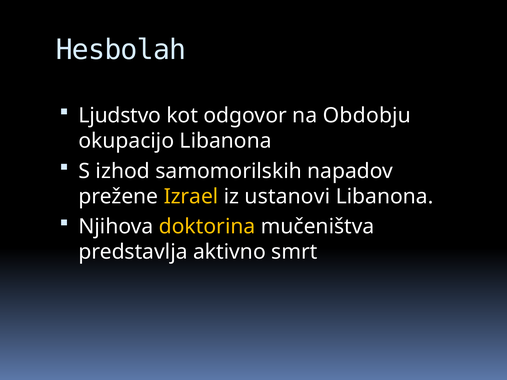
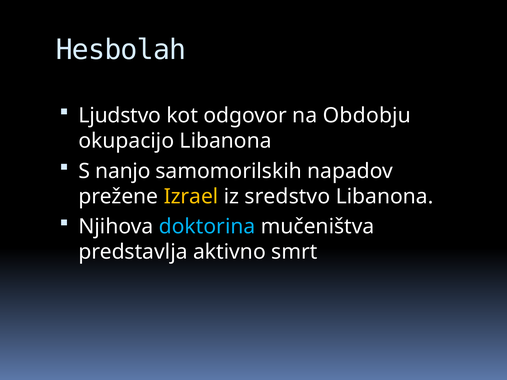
izhod: izhod -> nanjo (123, 171)
ustanovi: ustanovi -> sredstvo (287, 197)
doktorina colour: yellow -> light blue (207, 227)
